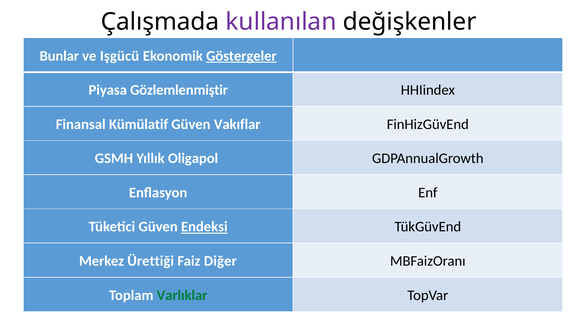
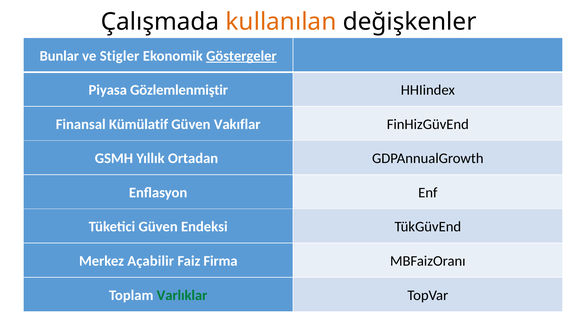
kullanılan colour: purple -> orange (281, 22)
Işgücü: Işgücü -> Stigler (120, 56)
Oligapol: Oligapol -> Ortadan (193, 159)
Endeksi underline: present -> none (204, 227)
Ürettiği: Ürettiği -> Açabilir (151, 262)
Diğer: Diğer -> Firma (221, 262)
